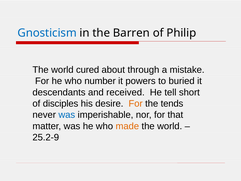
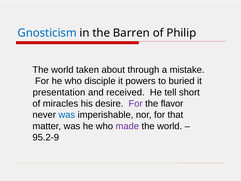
cured: cured -> taken (88, 70)
number: number -> disciple (100, 81)
descendants: descendants -> presentation (59, 92)
disciples: disciples -> miracles (61, 103)
For colour: orange -> purple (136, 103)
tends: tends -> flavor (172, 103)
made colour: orange -> purple (127, 126)
25.2-9: 25.2-9 -> 95.2-9 (46, 137)
